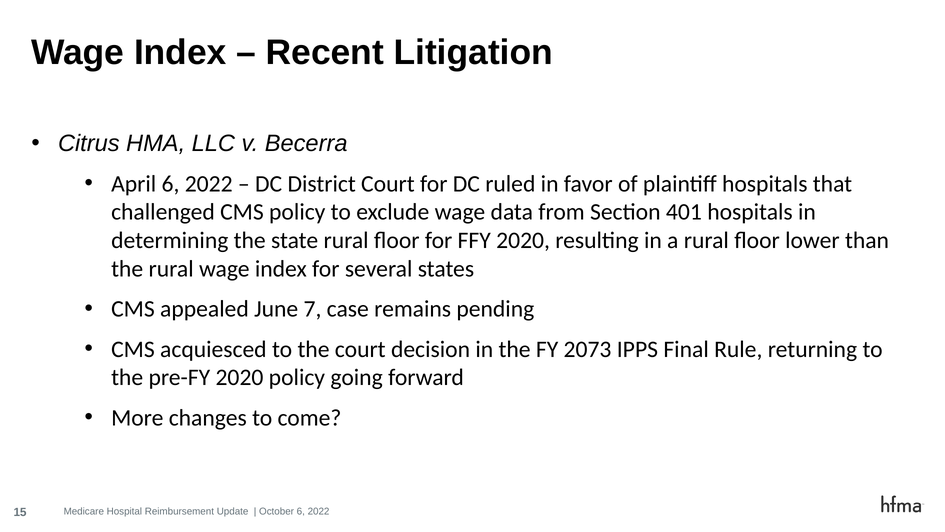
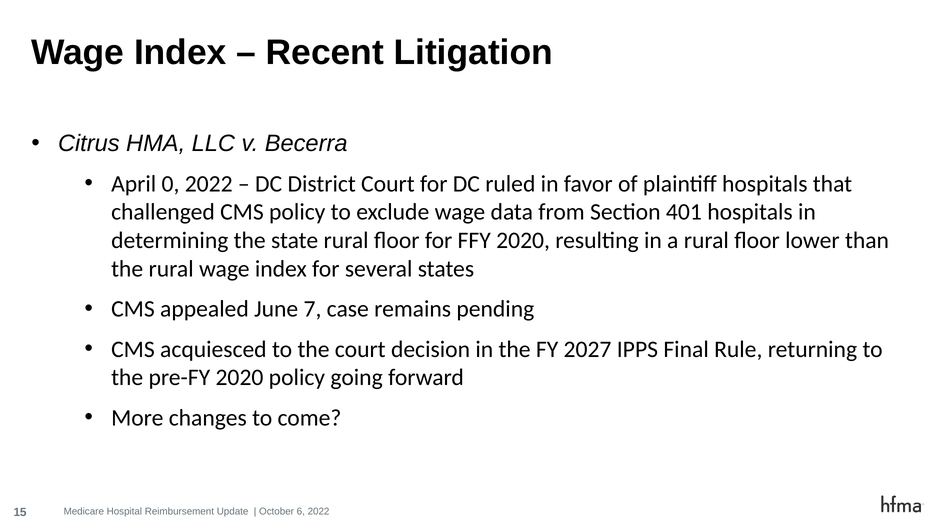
April 6: 6 -> 0 (170, 184)
2073: 2073 -> 2027 (588, 349)
